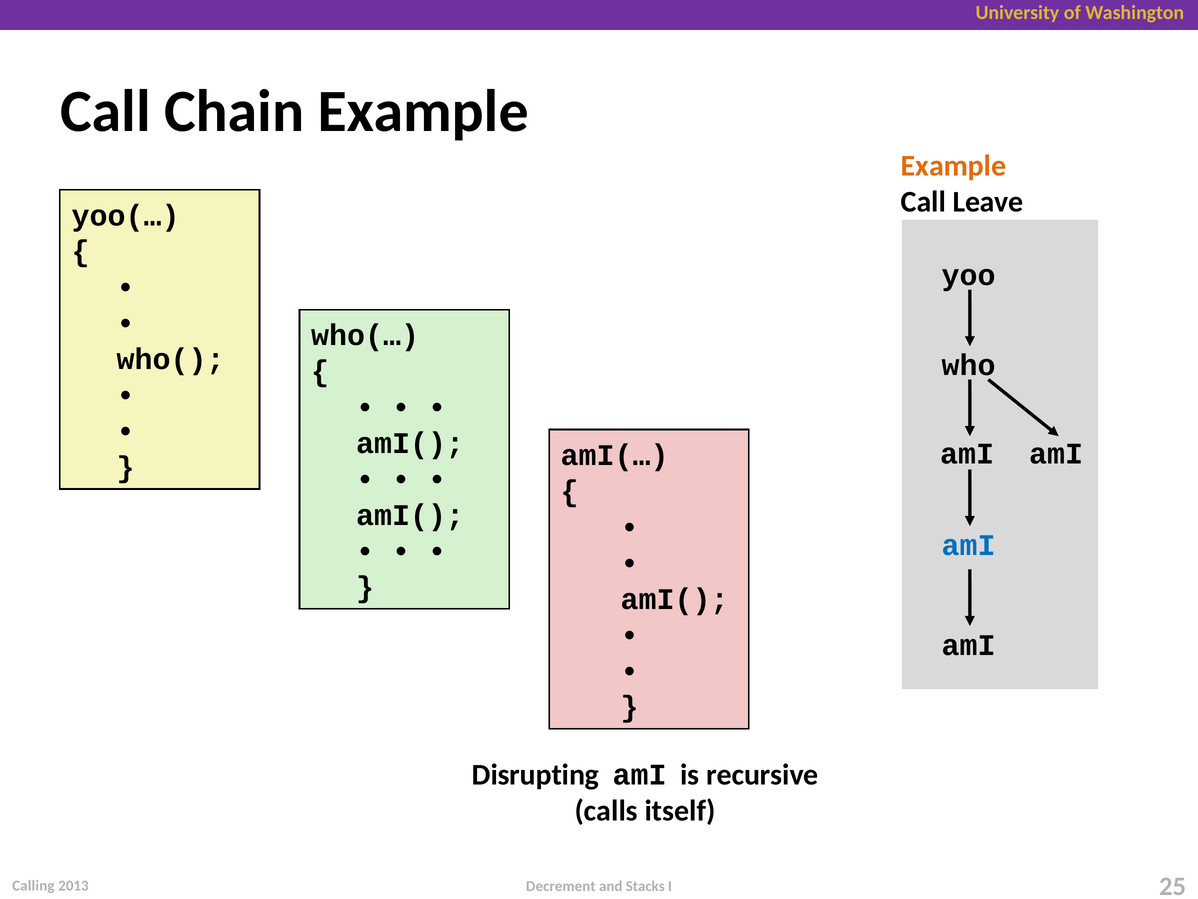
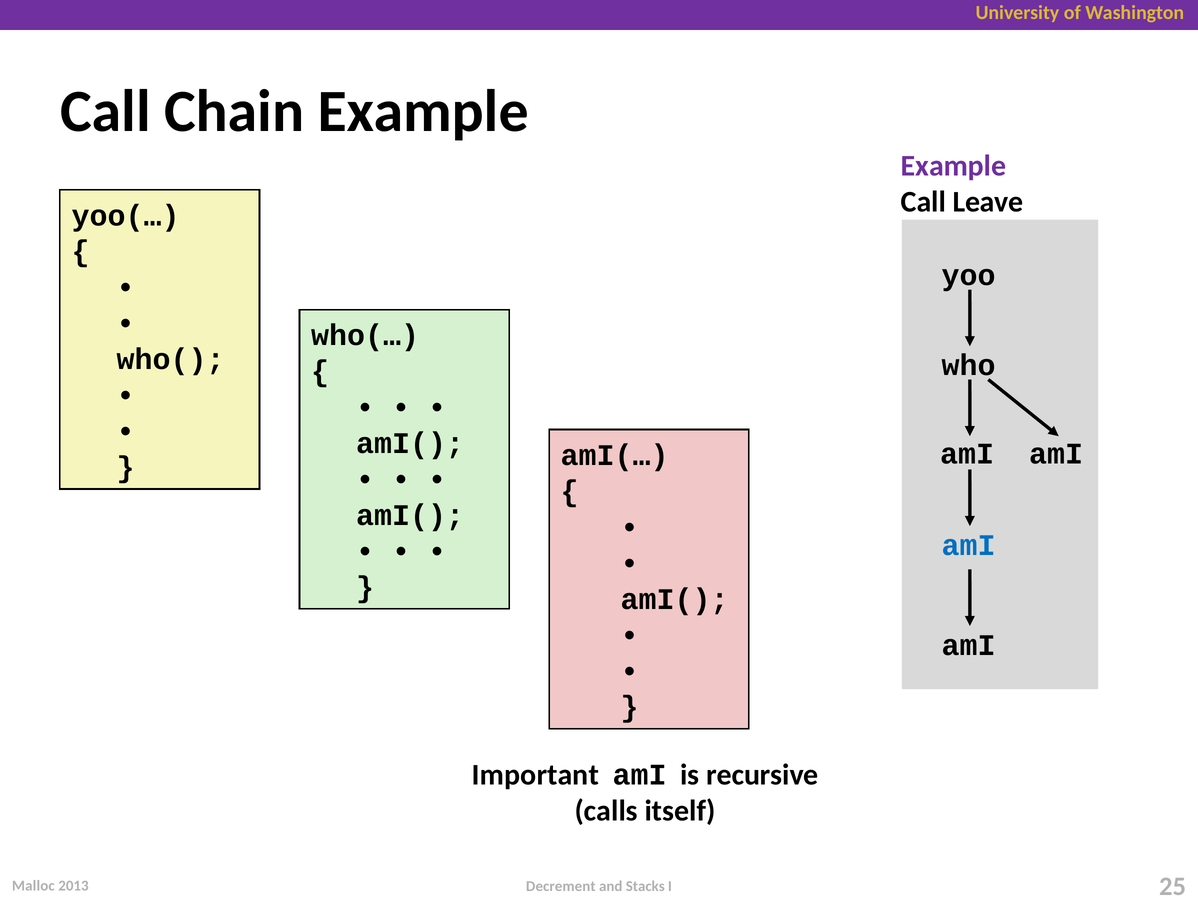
Example colour: orange -> purple (954, 166)
Disrupting: Disrupting -> Important (535, 775)
Calling: Calling -> Malloc (33, 886)
